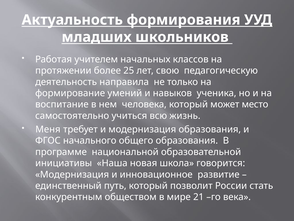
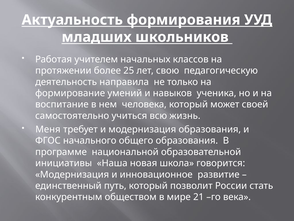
место: место -> своей (255, 104)
